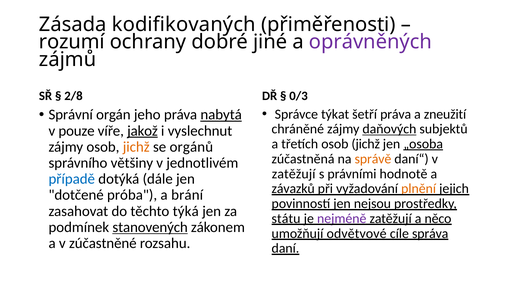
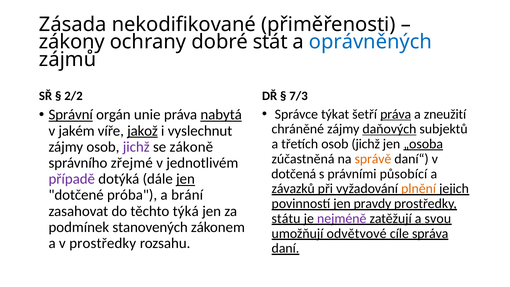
kodifikovaných: kodifikovaných -> nekodifikované (184, 24)
rozumí: rozumí -> zákony (72, 42)
jiné: jiné -> stát (270, 42)
oprávněných colour: purple -> blue (370, 42)
2/8: 2/8 -> 2/2 (73, 96)
0/3: 0/3 -> 7/3 (299, 96)
práva underline: none -> present (396, 114)
Správní underline: none -> present (71, 115)
jeho: jeho -> unie (147, 115)
pouze: pouze -> jakém (77, 131)
jichž colour: orange -> purple (136, 147)
orgánů: orgánů -> zákoně (191, 147)
většiny: většiny -> zřejmé (132, 163)
zatěžují: zatěžují -> dotčená (294, 174)
hodnotě: hodnotě -> působící (403, 174)
případě colour: blue -> purple (72, 179)
jen underline: none -> present (185, 179)
nejsou: nejsou -> pravdy (372, 204)
něco: něco -> svou (438, 218)
stanovených underline: present -> none (150, 227)
v zúčastněné: zúčastněné -> prostředky (103, 243)
